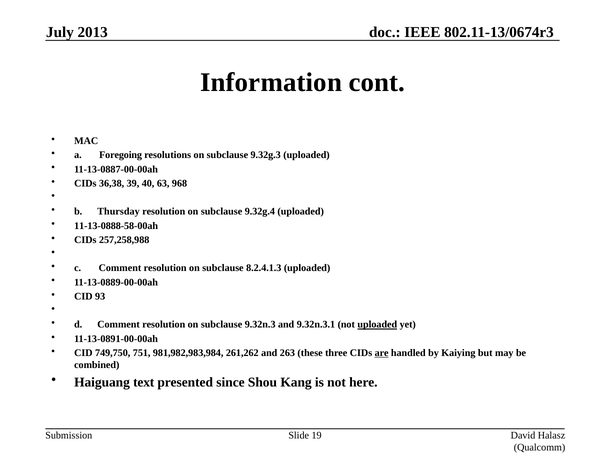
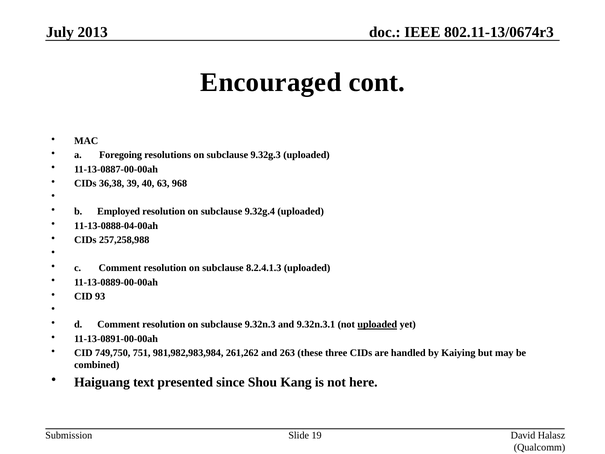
Information: Information -> Encouraged (271, 83)
Thursday: Thursday -> Employed (119, 211)
11-13-0888-58-00ah: 11-13-0888-58-00ah -> 11-13-0888-04-00ah (116, 226)
are underline: present -> none (382, 353)
